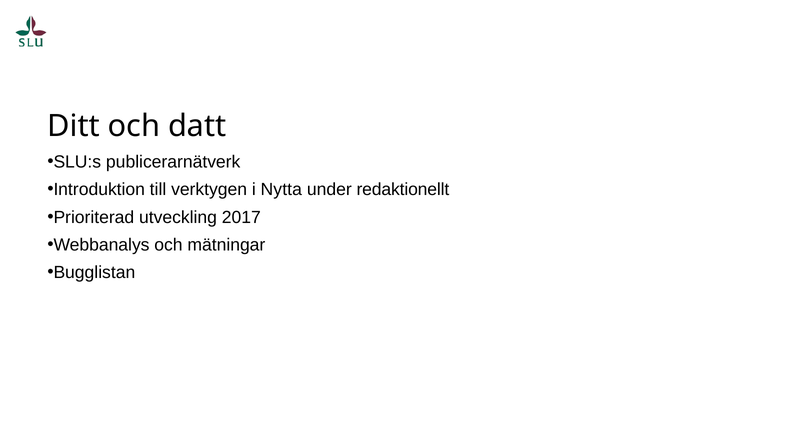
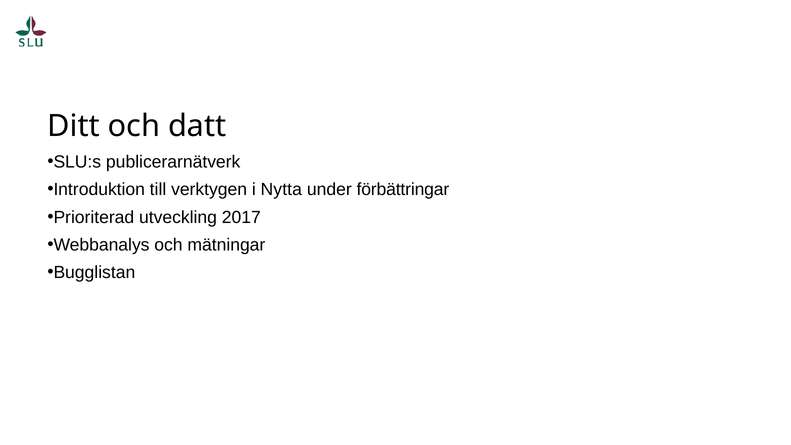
redaktionellt: redaktionellt -> förbättringar (403, 190)
